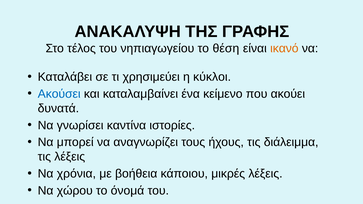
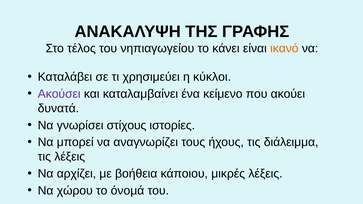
θέση: θέση -> κάνει (226, 48)
Ακούσει colour: blue -> purple (59, 94)
καντίνα: καντίνα -> στίχους (126, 125)
χρόνια: χρόνια -> αρχίζει (76, 174)
